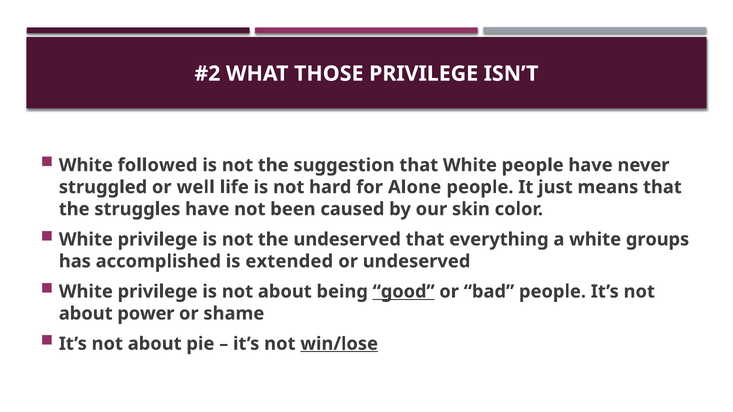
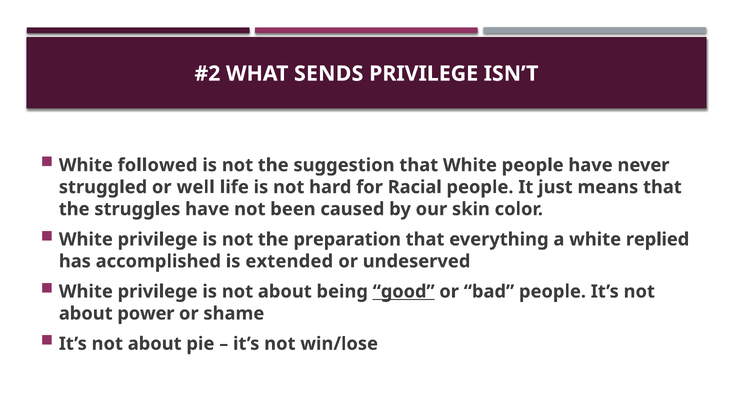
THOSE: THOSE -> SENDS (329, 74)
Alone: Alone -> Racial (415, 187)
the undeserved: undeserved -> preparation (347, 240)
groups: groups -> replied (658, 240)
win/lose underline: present -> none (339, 344)
